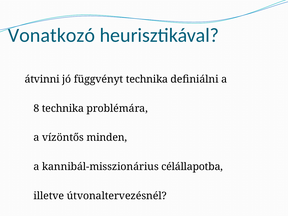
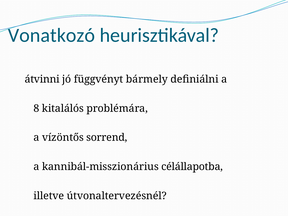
függvényt technika: technika -> bármely (147, 79)
8 technika: technika -> kitalálós (63, 108)
minden: minden -> sorrend (107, 138)
